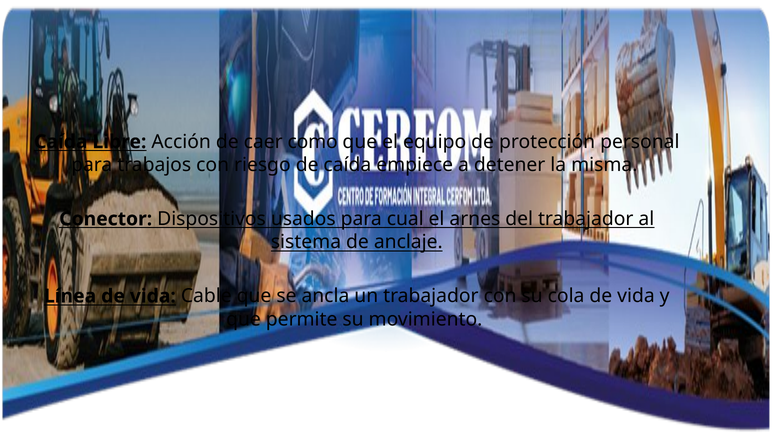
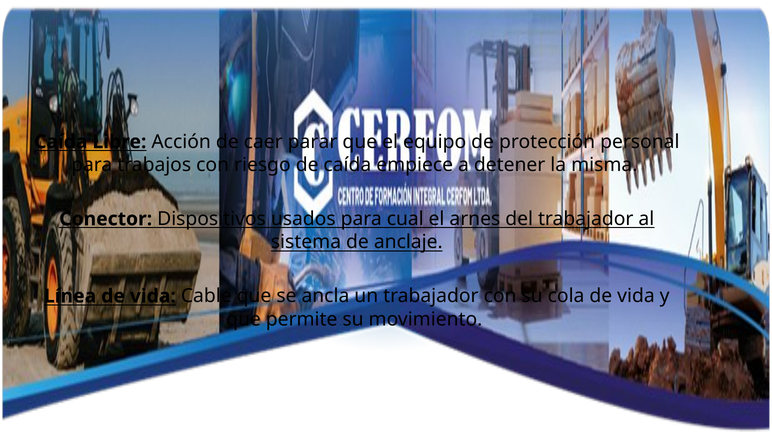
como: como -> parar (313, 142)
